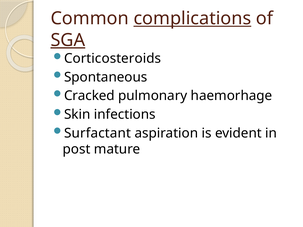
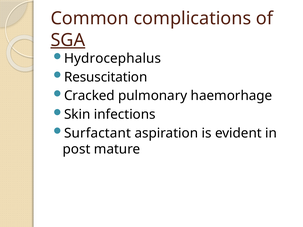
complications underline: present -> none (192, 18)
Corticosteroids: Corticosteroids -> Hydrocephalus (113, 58)
Spontaneous: Spontaneous -> Resuscitation (106, 77)
